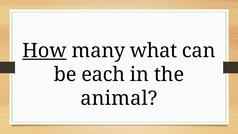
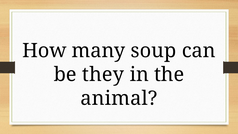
How underline: present -> none (44, 51)
what: what -> soup (153, 51)
each: each -> they (103, 74)
